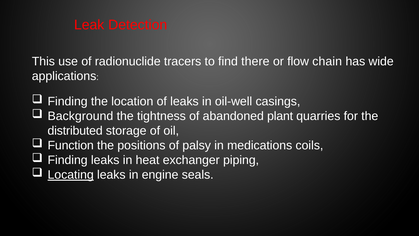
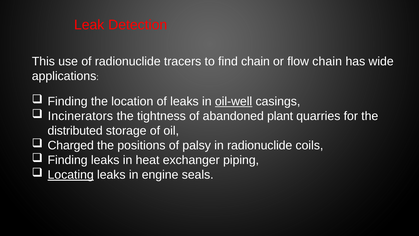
find there: there -> chain (255, 61)
oil-well underline: none -> present (234, 101)
Background: Background -> Incinerators (80, 116)
Function: Function -> Charged (71, 145)
in medications: medications -> radionuclide (260, 145)
